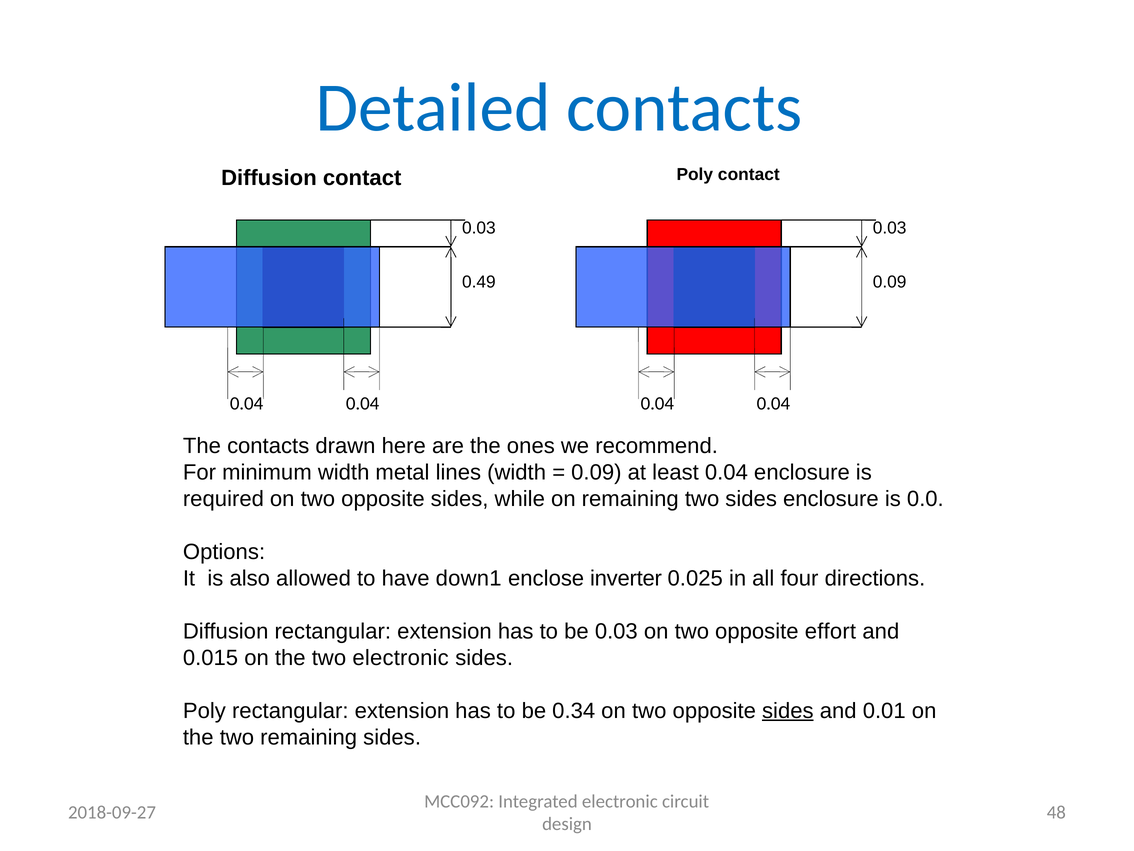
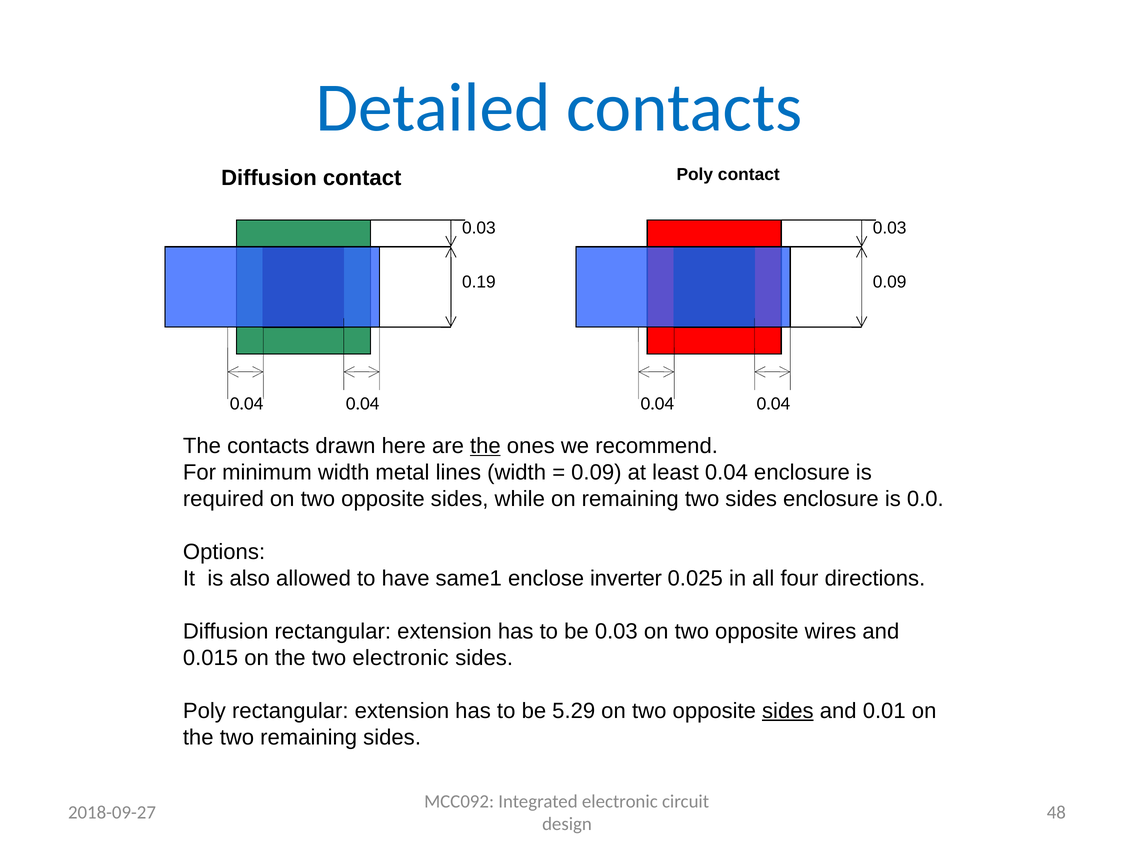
0.49: 0.49 -> 0.19 (479, 282)
the underline: none -> present (485, 446)
down1: down1 -> same1 (469, 578)
effort: effort -> wires (831, 631)
0.34: 0.34 -> 5.29 (574, 710)
